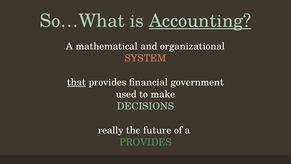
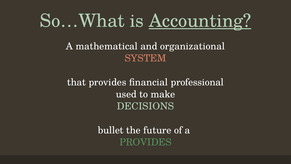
that underline: present -> none (77, 82)
government: government -> professional (197, 82)
really: really -> bullet (111, 130)
